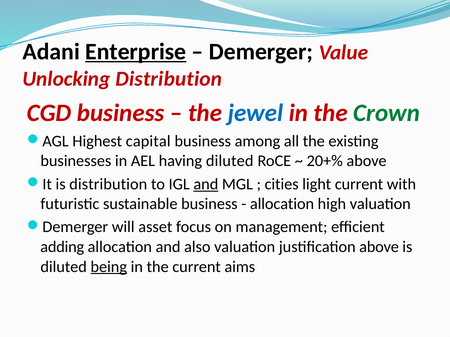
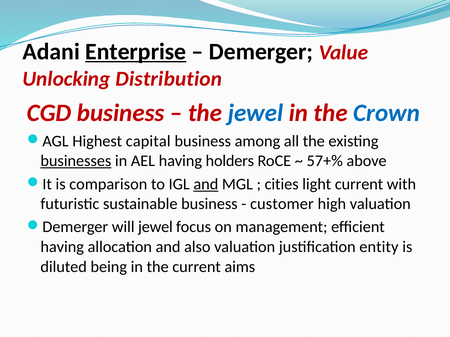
Crown colour: green -> blue (387, 113)
businesses underline: none -> present (76, 161)
having diluted: diluted -> holders (230, 161)
20+%: 20+% -> 57+% (325, 161)
is distribution: distribution -> comparison (108, 184)
allocation: allocation -> customer (282, 204)
will asset: asset -> jewel (155, 227)
adding: adding -> having (62, 247)
justification above: above -> entity (379, 247)
being underline: present -> none (109, 267)
